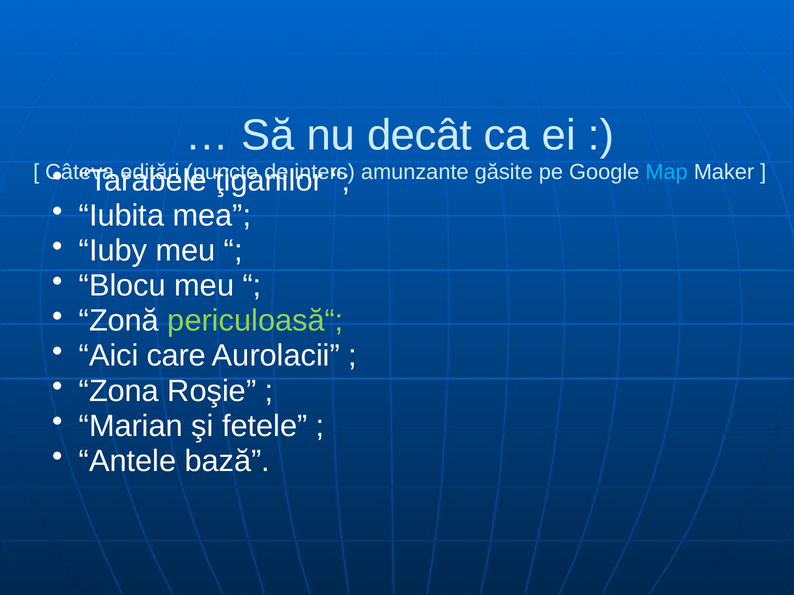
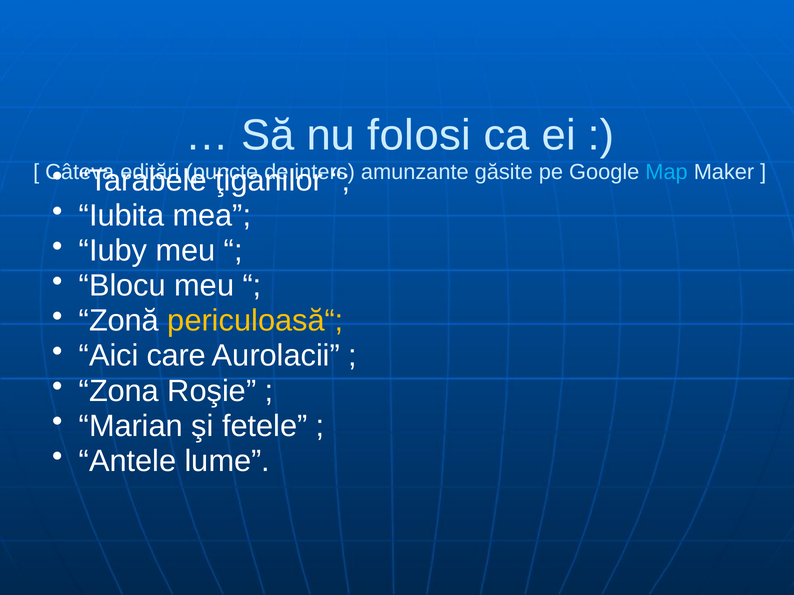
decât: decât -> folosi (419, 135)
periculoasă“ colour: light green -> yellow (255, 321)
bază: bază -> lume (227, 461)
